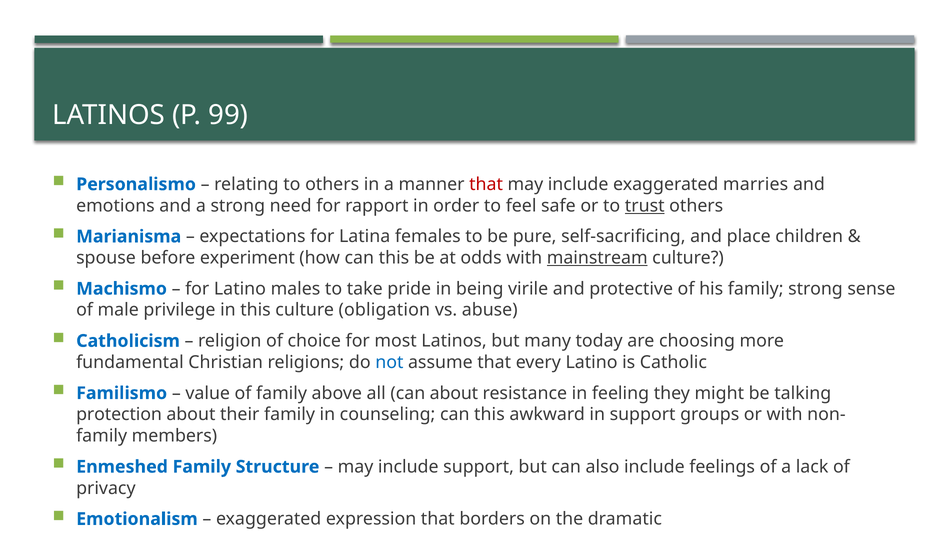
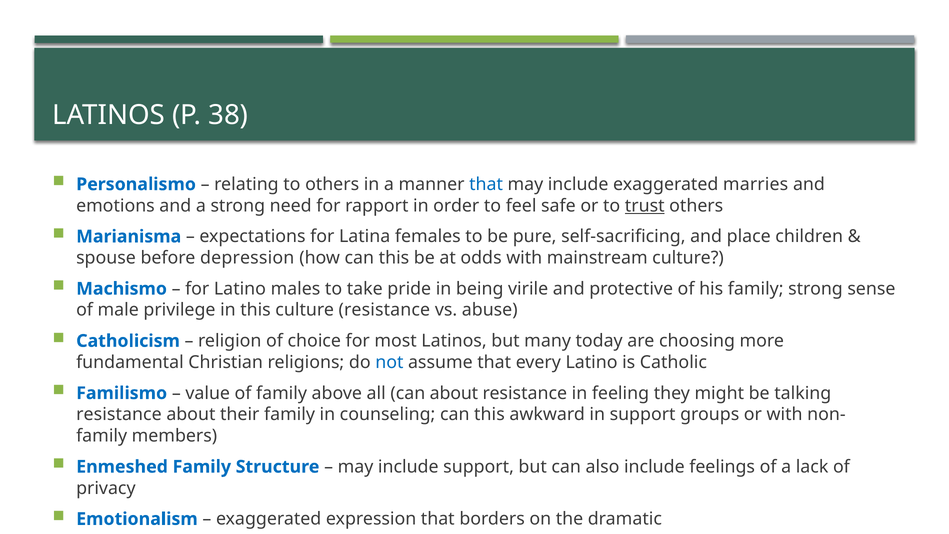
99: 99 -> 38 (228, 115)
that colour: red -> blue (486, 184)
experiment: experiment -> depression (247, 258)
mainstream underline: present -> none (597, 258)
culture obligation: obligation -> resistance (384, 310)
protection: protection -> resistance (119, 414)
